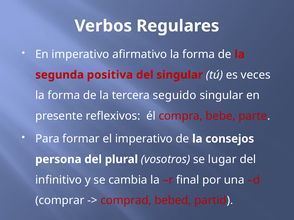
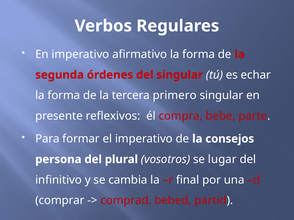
positiva: positiva -> órdenes (110, 75)
veces: veces -> echar (256, 75)
seguido: seguido -> primero (175, 96)
